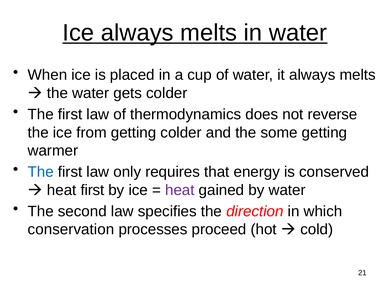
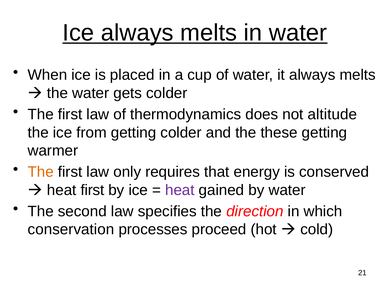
reverse: reverse -> altitude (332, 115)
some: some -> these (279, 133)
The colour: blue -> orange (41, 172)
